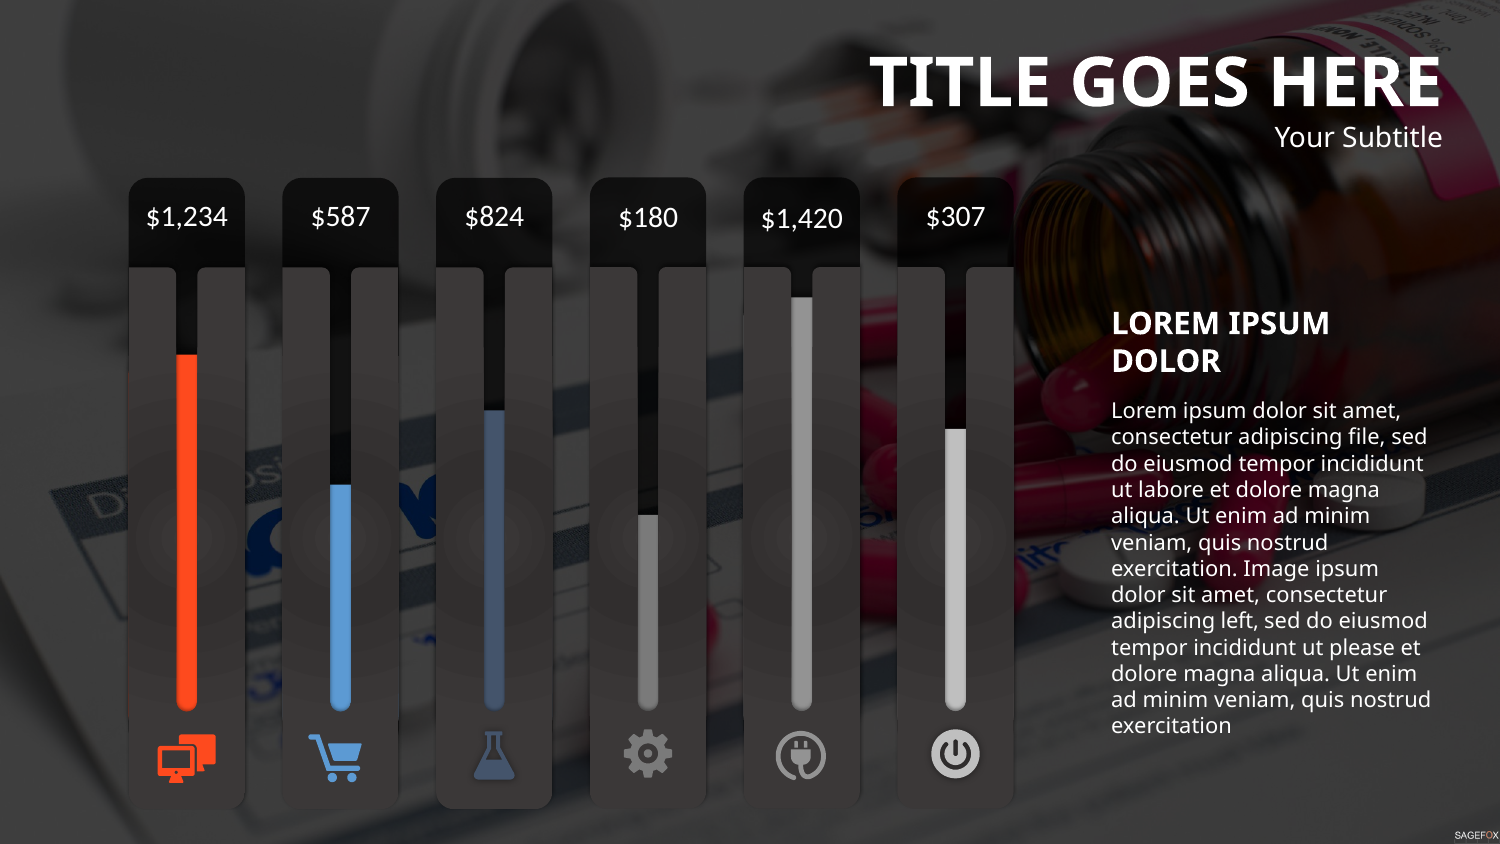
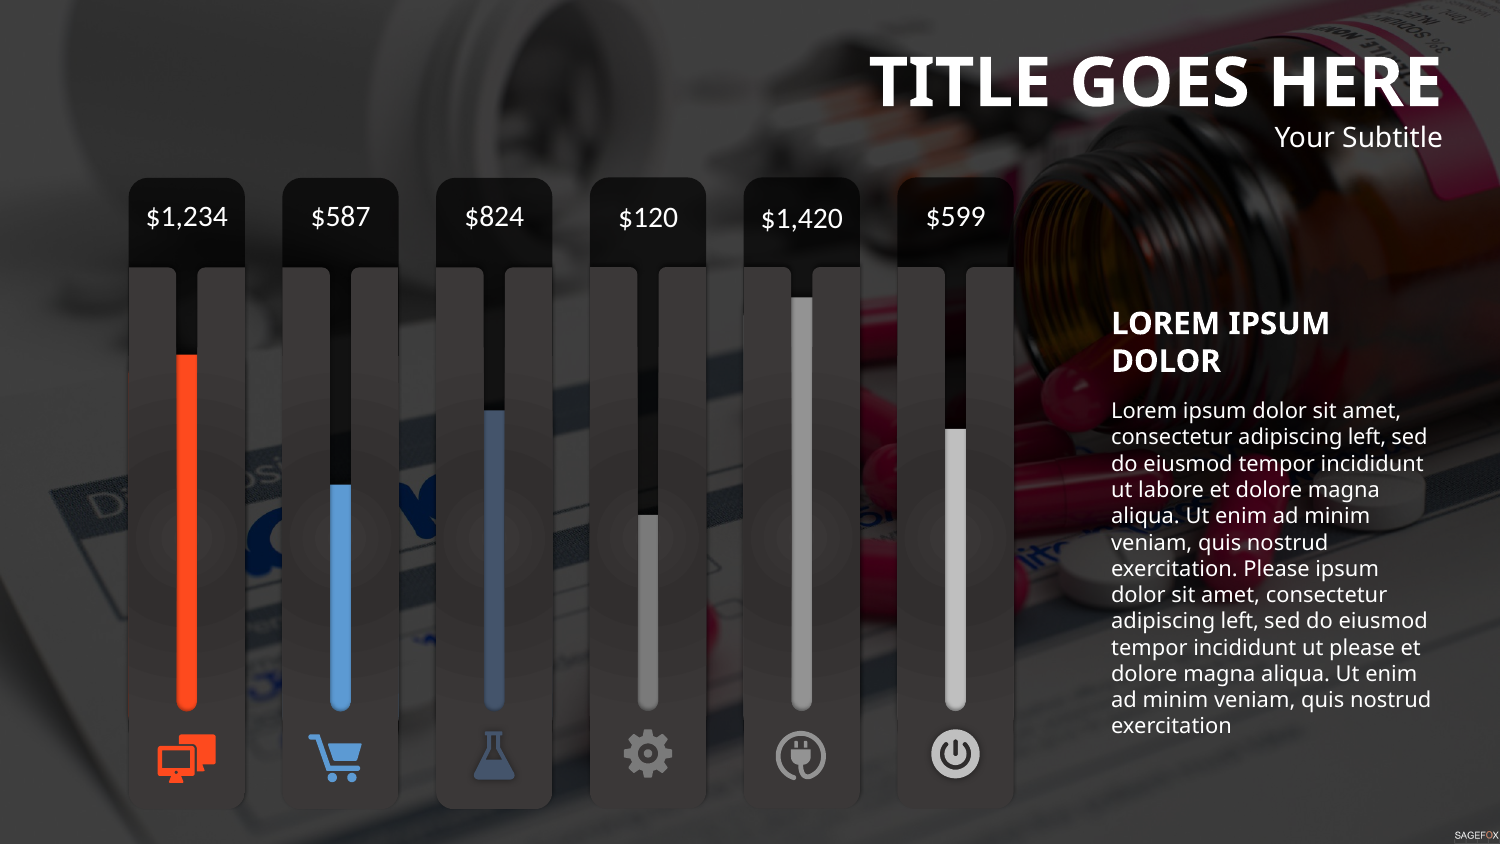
$180: $180 -> $120 (648, 218)
$307: $307 -> $599 (956, 217)
file: file -> left (1367, 438)
exercitation Image: Image -> Please (1277, 569)
